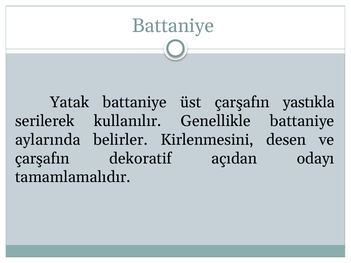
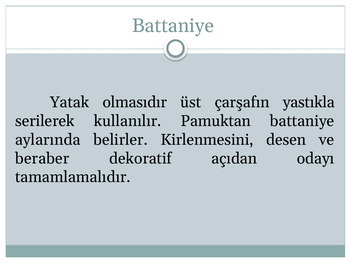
Yatak battaniye: battaniye -> olmasıdır (135, 102)
Genellikle: Genellikle -> Pamuktan (216, 121)
çarşafın: çarşafın -> beraber (42, 159)
